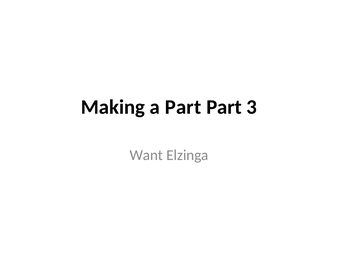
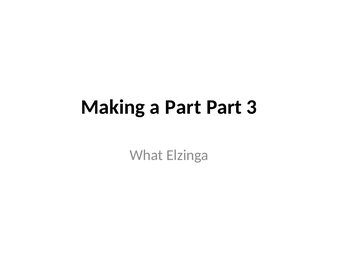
Want: Want -> What (146, 155)
